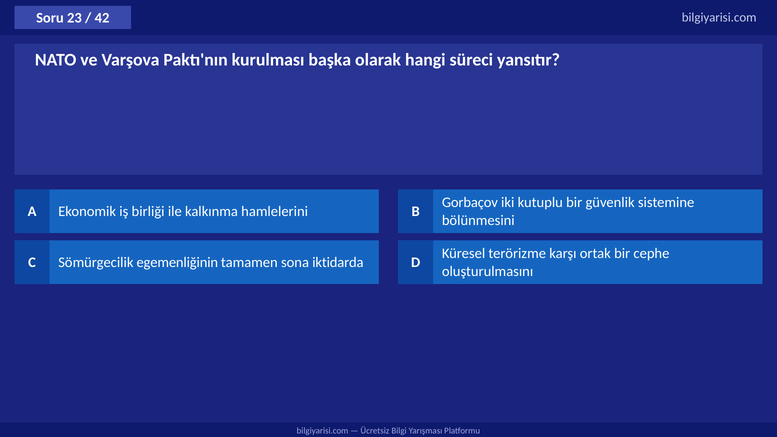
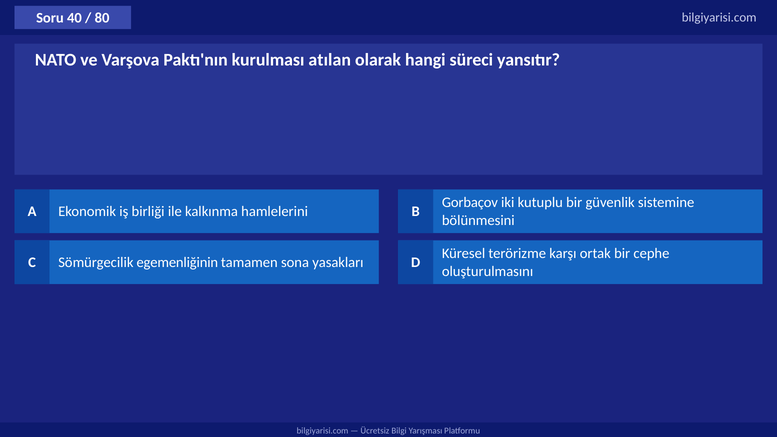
23: 23 -> 40 (74, 18)
42: 42 -> 80 (102, 18)
başka: başka -> atılan (330, 60)
iktidarda: iktidarda -> yasakları (338, 262)
